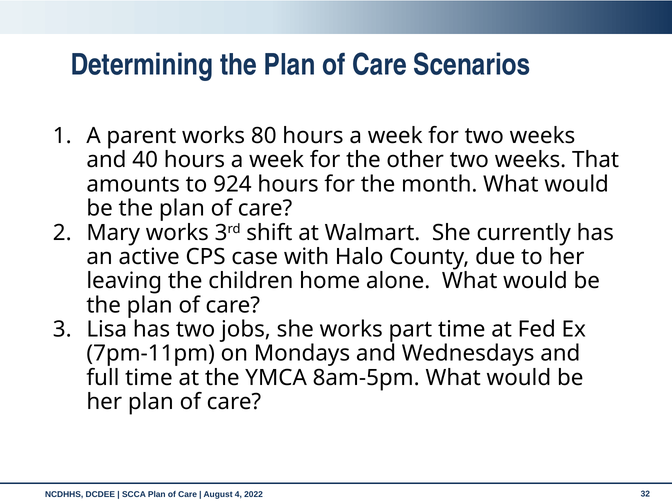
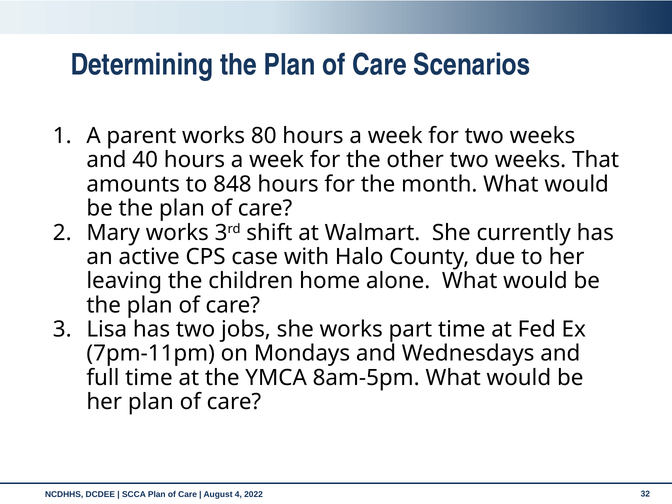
924: 924 -> 848 (232, 184)
